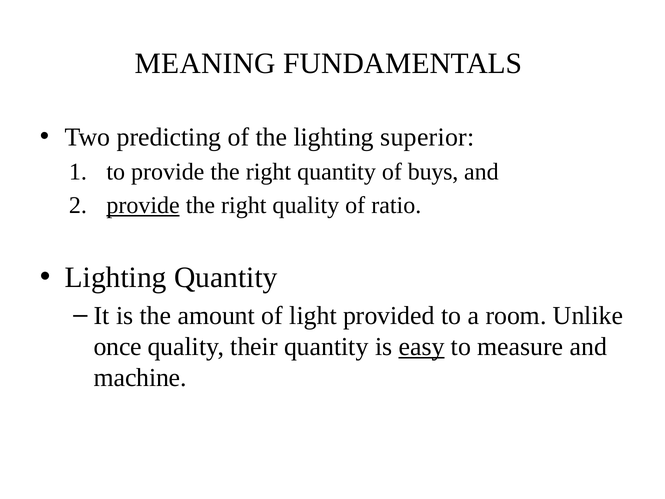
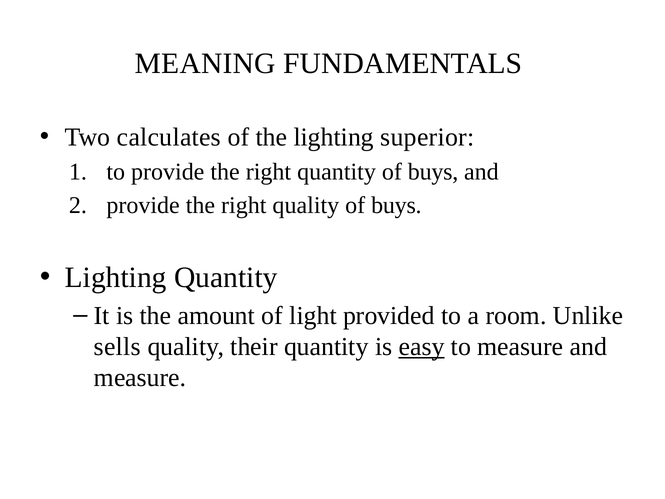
predicting: predicting -> calculates (169, 137)
provide underline: present -> none (143, 205)
quality of ratio: ratio -> buys (396, 205)
once: once -> sells (117, 347)
machine: machine -> measure (140, 378)
